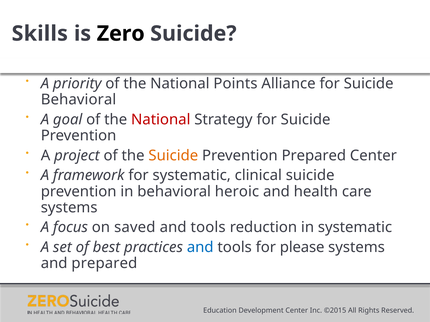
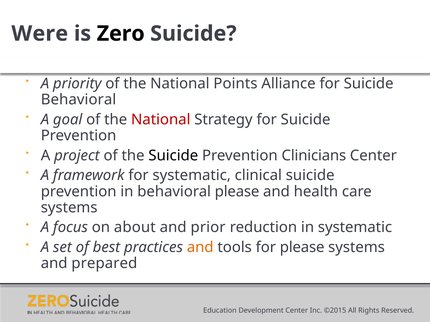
Skills: Skills -> Were (40, 34)
Suicide colour: orange -> black (173, 156)
Prevention Prepared: Prepared -> Clinicians (314, 156)
behavioral heroic: heroic -> please (237, 192)
saved: saved -> about (135, 228)
tools: tools -> prior (208, 228)
and colour: blue -> orange (200, 248)
